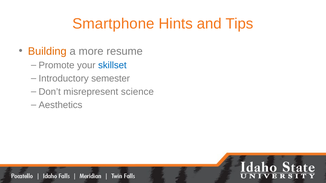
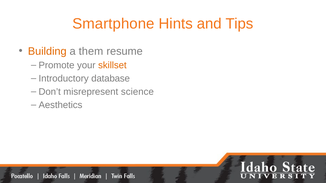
more: more -> them (91, 51)
skillset colour: blue -> orange (112, 65)
semester: semester -> database (111, 79)
